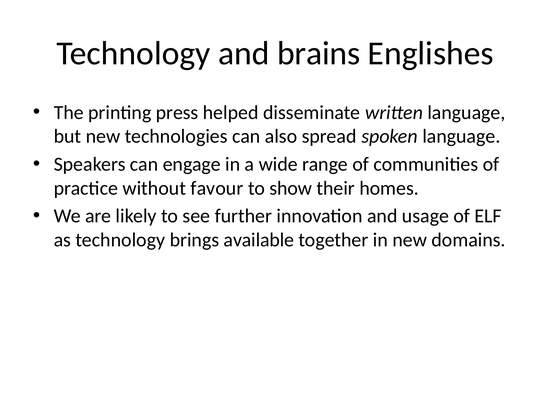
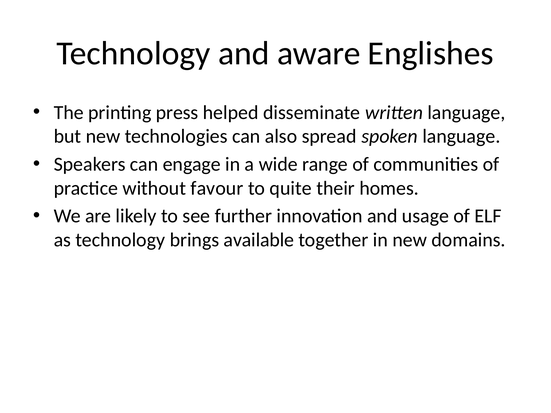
brains: brains -> aware (319, 53)
show: show -> quite (291, 188)
